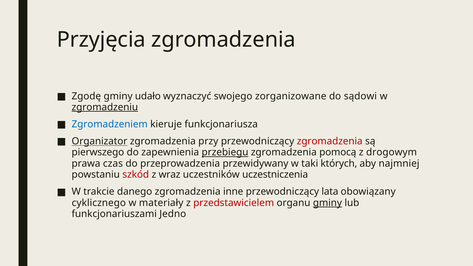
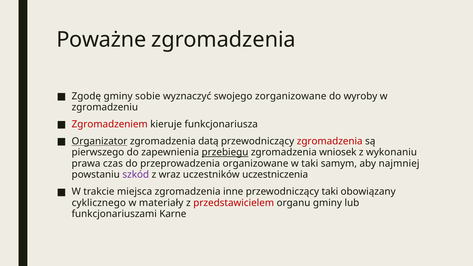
Przyjęcia: Przyjęcia -> Poważne (101, 40)
udało: udało -> sobie (148, 96)
sądowi: sądowi -> wyroby (360, 96)
zgromadzeniu underline: present -> none (105, 107)
Zgromadzeniem colour: blue -> red (110, 124)
przy: przy -> datą (208, 141)
pomocą: pomocą -> wniosek (338, 152)
drogowym: drogowym -> wykonaniu (392, 152)
przewidywany: przewidywany -> organizowane (255, 164)
których: których -> samym (339, 164)
szkód colour: red -> purple (136, 175)
danego: danego -> miejsca (135, 192)
przewodniczący lata: lata -> taki (330, 192)
gminy underline: present -> none (327, 203)
Jedno: Jedno -> Karne (173, 214)
